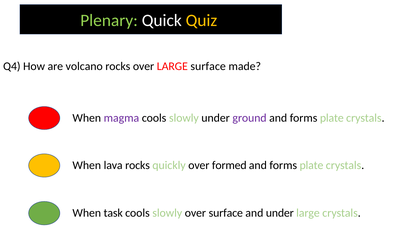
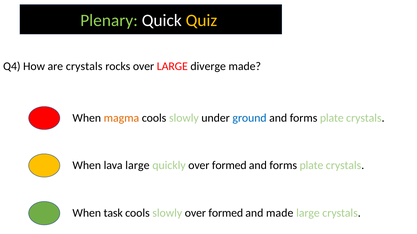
are volcano: volcano -> crystals (84, 66)
LARGE surface: surface -> diverge (208, 66)
magma colour: purple -> orange (121, 118)
ground colour: purple -> blue (250, 118)
lava rocks: rocks -> large (137, 166)
slowly over surface: surface -> formed (226, 213)
and under: under -> made (280, 213)
